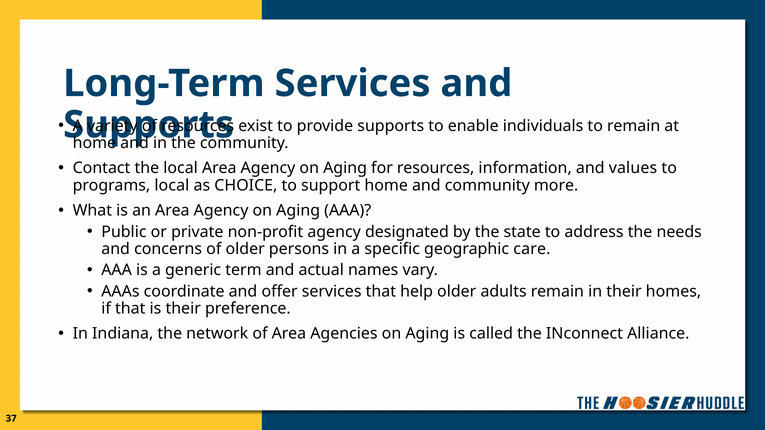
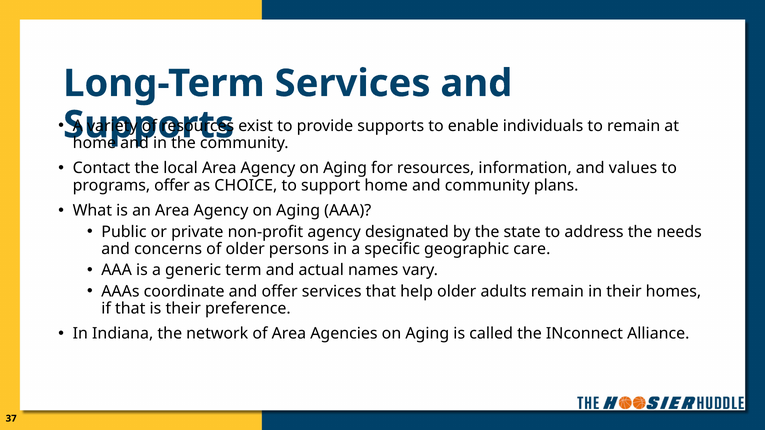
programs local: local -> offer (172, 186)
more: more -> plans (556, 186)
